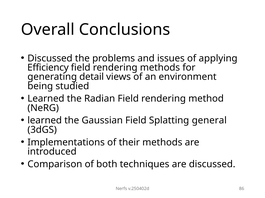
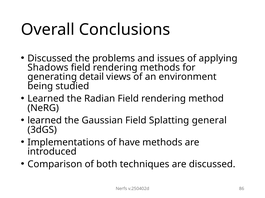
Efficiency: Efficiency -> Shadows (48, 68)
their: their -> have (129, 143)
